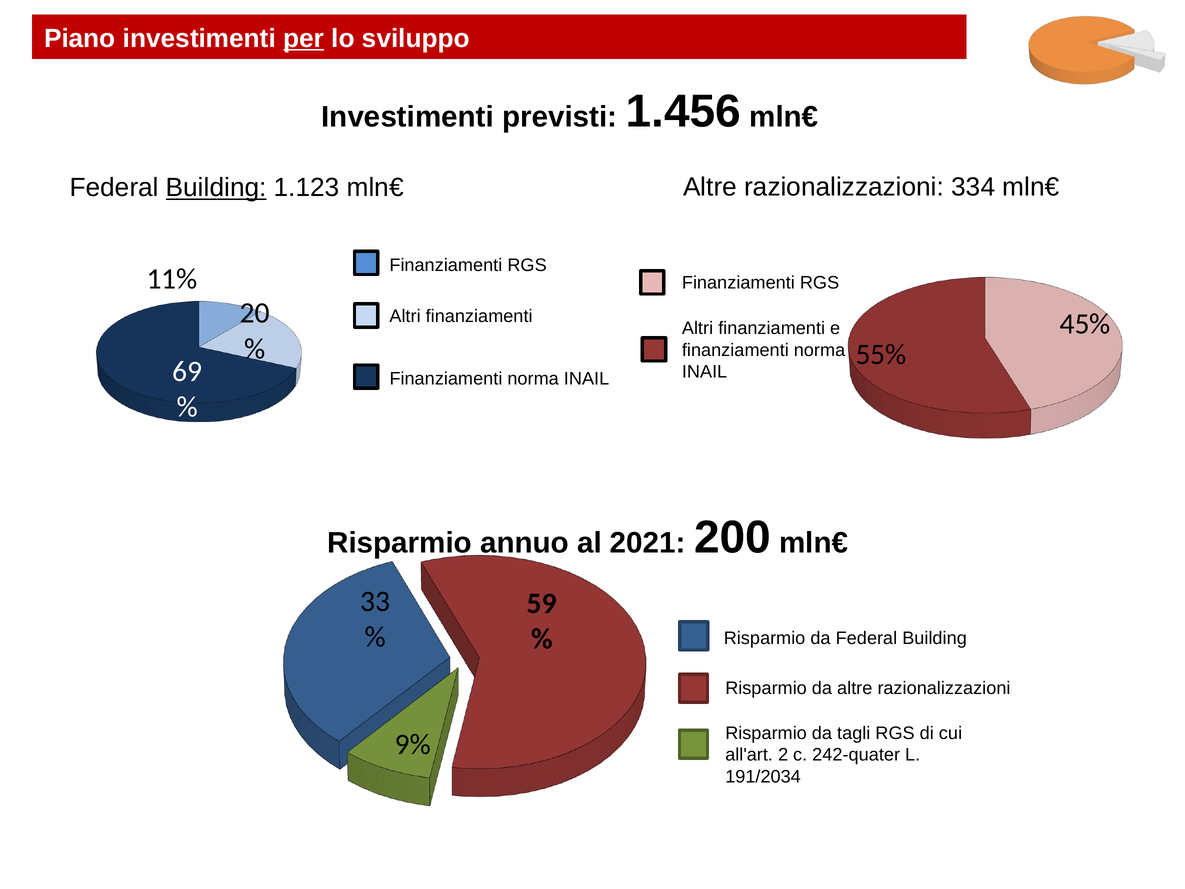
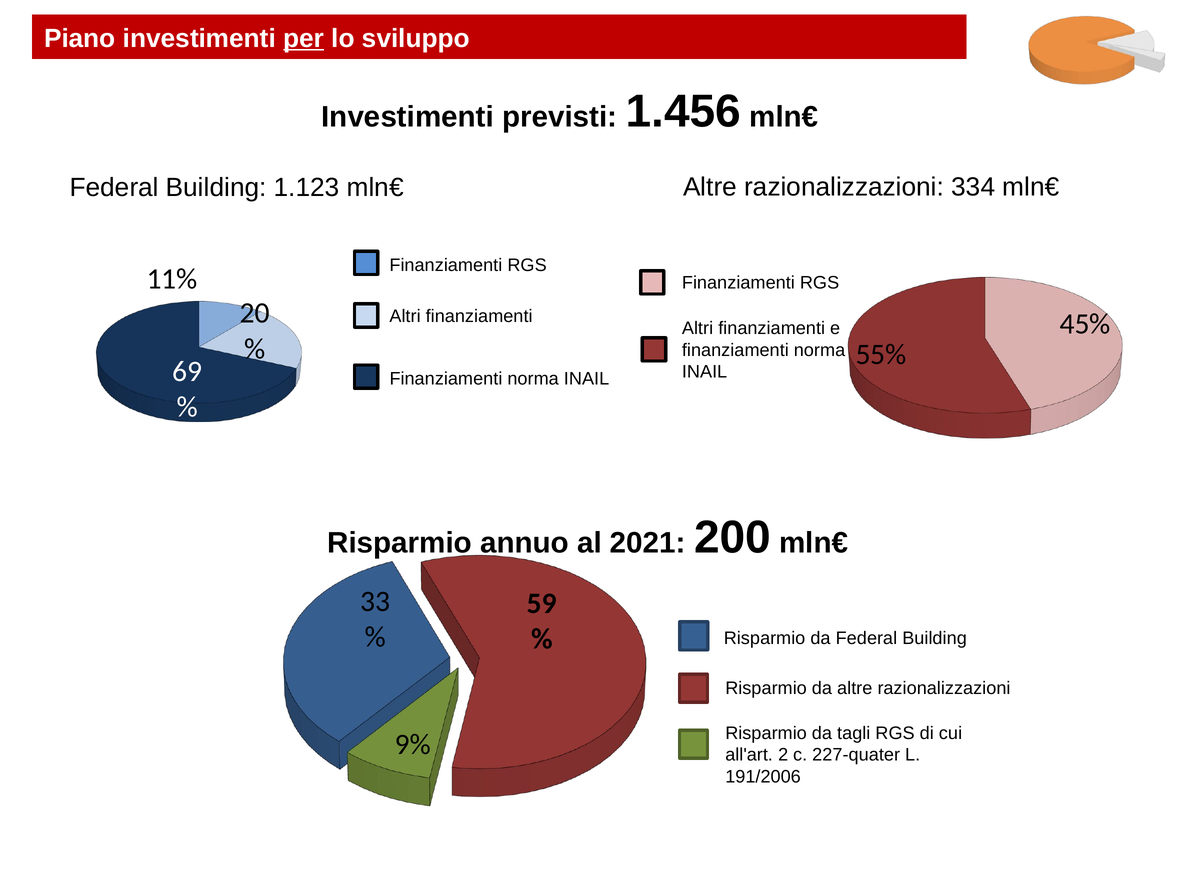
Building underline: present -> none (216, 188)
242-quater: 242-quater -> 227-quater (856, 755)
191/2034: 191/2034 -> 191/2006 (763, 776)
